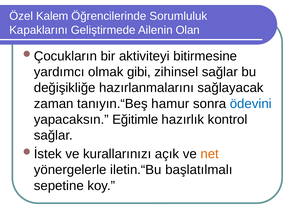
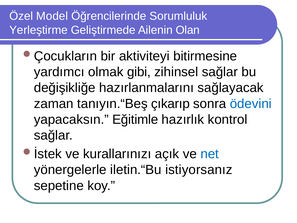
Kalem: Kalem -> Model (52, 16)
Kapaklarını: Kapaklarını -> Yerleştirme (38, 30)
hamur: hamur -> çıkarıp (170, 104)
net colour: orange -> blue (210, 154)
başlatılmalı: başlatılmalı -> istiyorsanız (199, 170)
